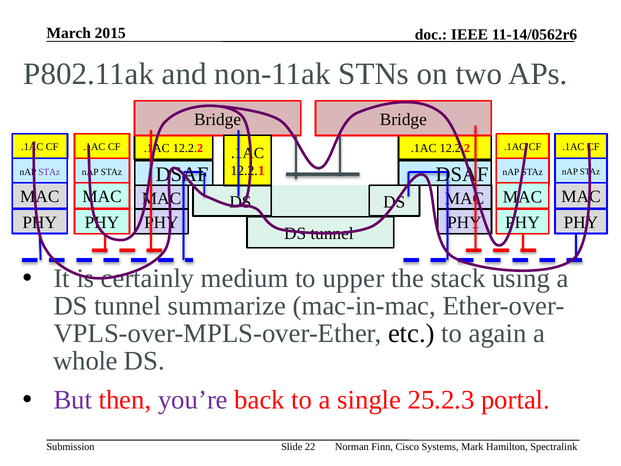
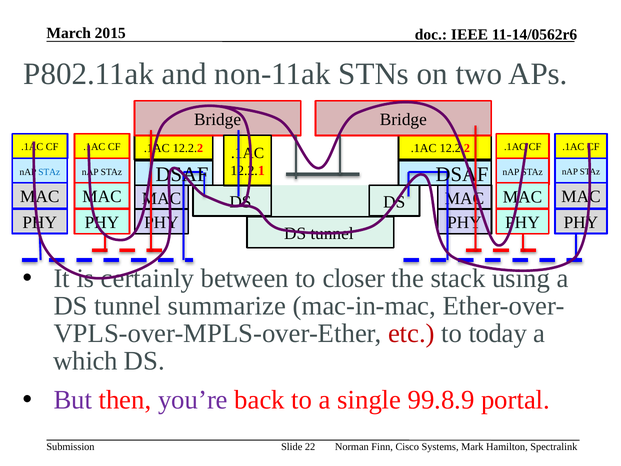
STAz colour: purple -> blue (49, 172)
medium: medium -> between (245, 278)
upper: upper -> closer (354, 278)
etc colour: black -> red (411, 333)
again: again -> today (498, 333)
whole: whole -> which (86, 361)
25.2.3: 25.2.3 -> 99.8.9 (441, 400)
